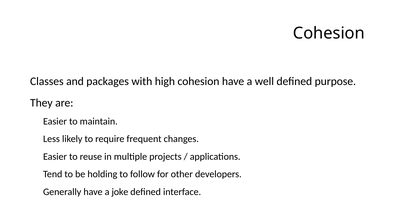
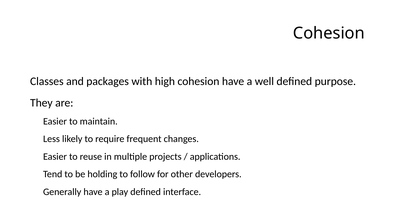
joke: joke -> play (120, 192)
